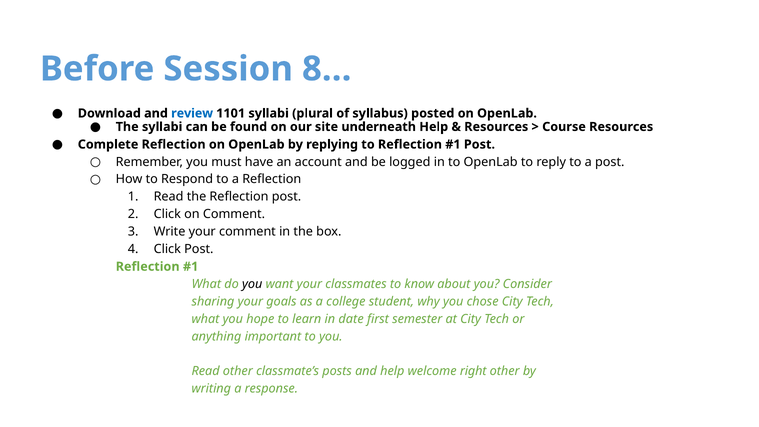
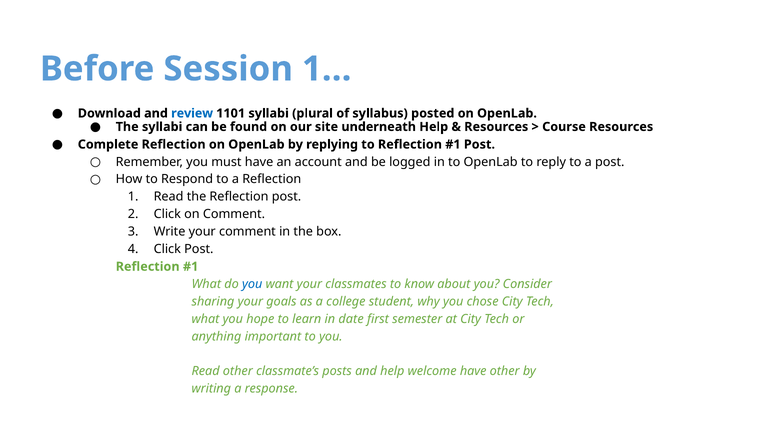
8…: 8… -> 1… (327, 69)
you colour: black -> blue (252, 284)
welcome right: right -> have (473, 371)
